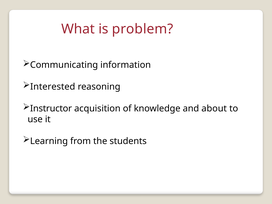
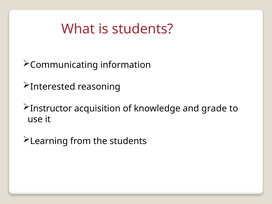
is problem: problem -> students (143, 29)
about: about -> grade (214, 108)
